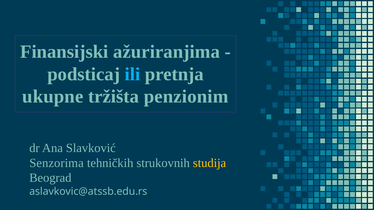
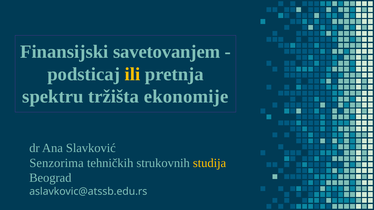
ažuriranjima: ažuriranjima -> savetovanjem (167, 52)
ili colour: light blue -> yellow (132, 74)
ukupne: ukupne -> spektru (53, 97)
penzionim: penzionim -> ekonomije (186, 97)
